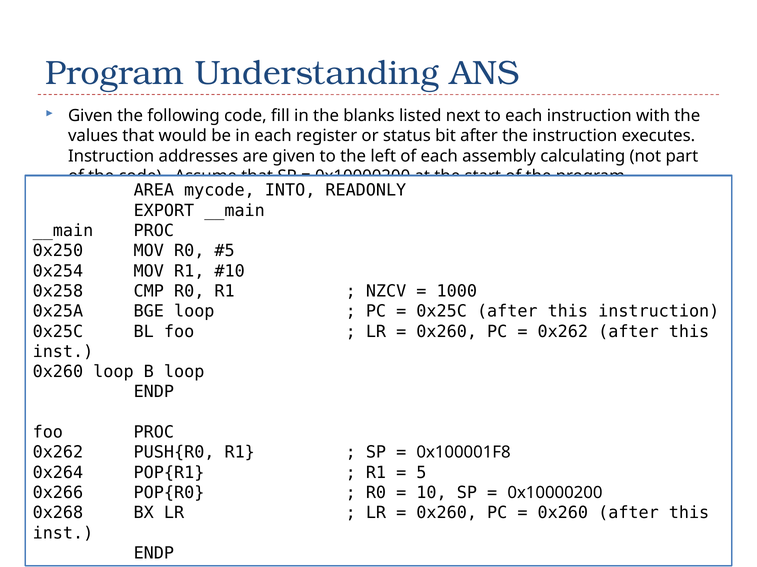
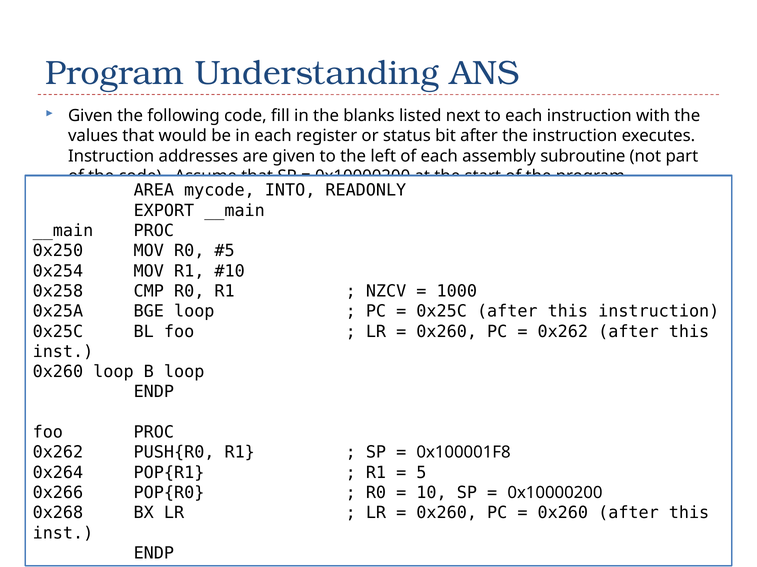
calculating: calculating -> subroutine (583, 156)
